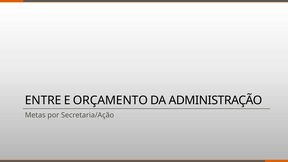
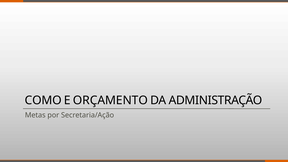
ENTRE: ENTRE -> COMO (43, 100)
